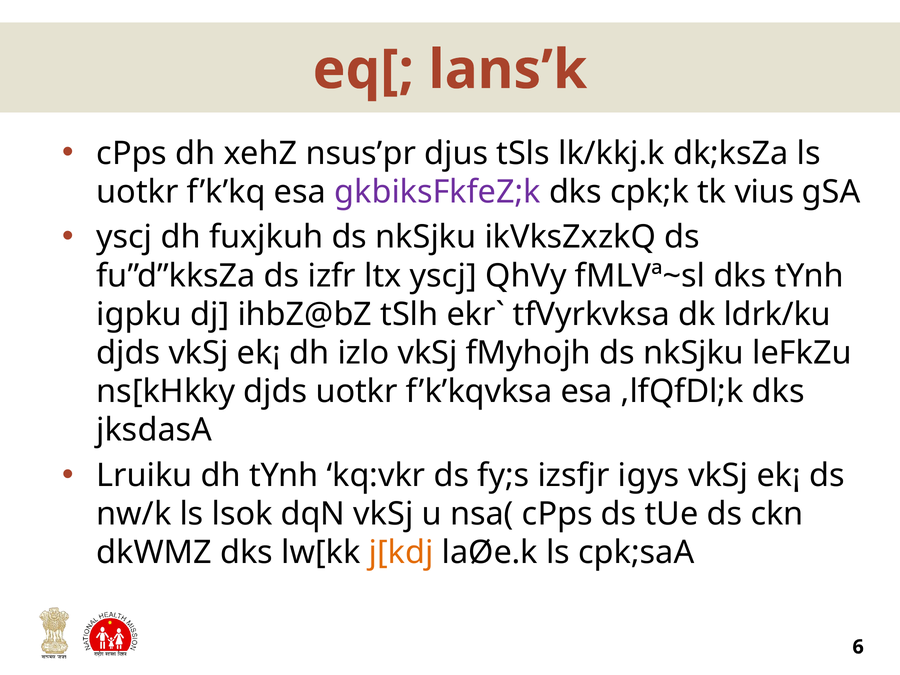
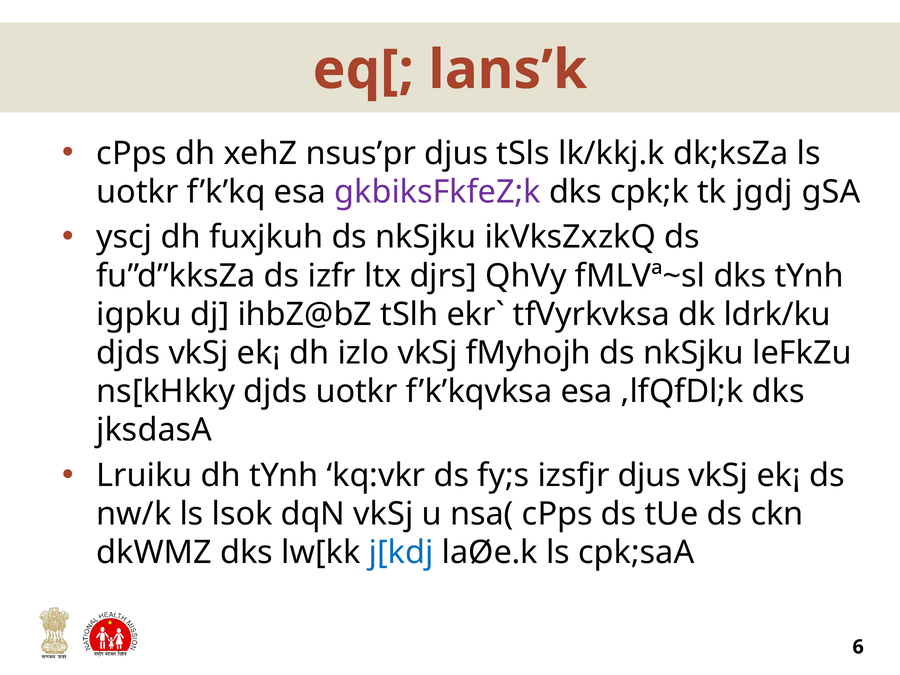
vius: vius -> jgdj (764, 192)
ltx yscj: yscj -> djrs (443, 276)
izsfjr igys: igys -> djus (649, 476)
j[kdj colour: orange -> blue (401, 553)
